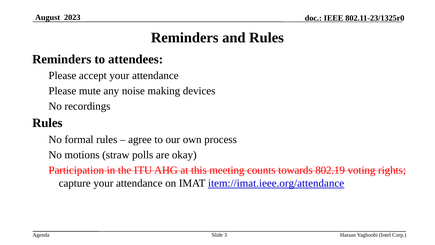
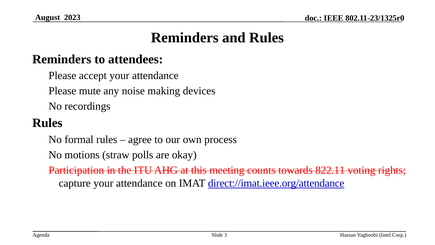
802.19: 802.19 -> 822.11 (330, 170)
item://imat.ieee.org/attendance: item://imat.ieee.org/attendance -> direct://imat.ieee.org/attendance (276, 183)
